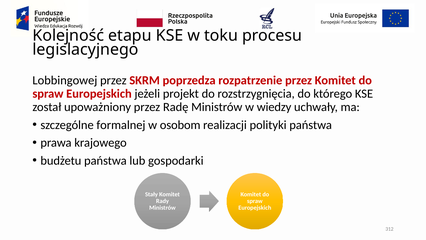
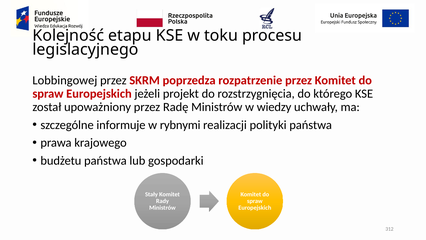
formalnej: formalnej -> informuje (121, 125)
osobom: osobom -> rybnymi (180, 125)
